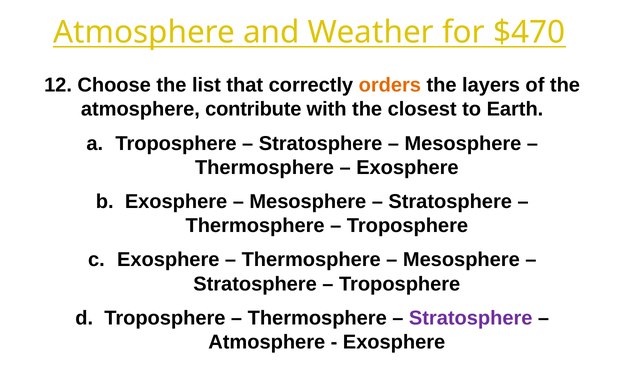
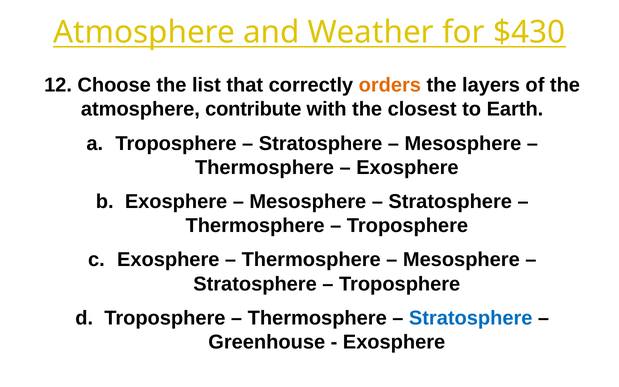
$470: $470 -> $430 (529, 32)
Stratosphere colour: purple -> blue (471, 318)
Atmosphere: Atmosphere -> Greenhouse (267, 342)
